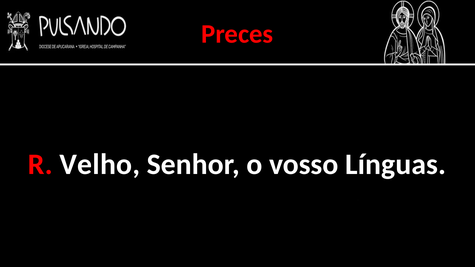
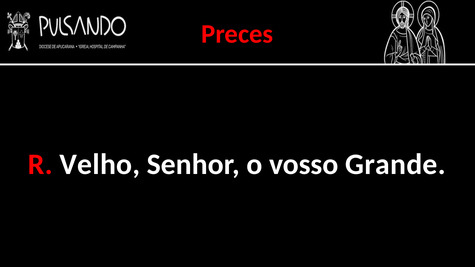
Línguas: Línguas -> Grande (396, 164)
